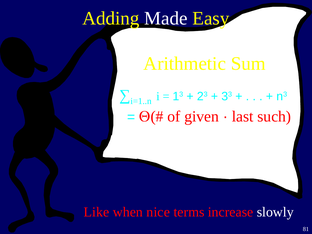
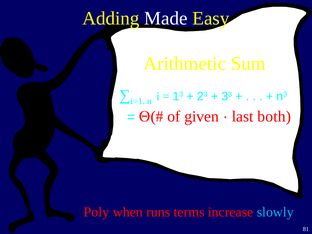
such: such -> both (274, 116)
Like: Like -> Poly (96, 212)
nice: nice -> runs (158, 212)
slowly colour: white -> light blue (275, 212)
